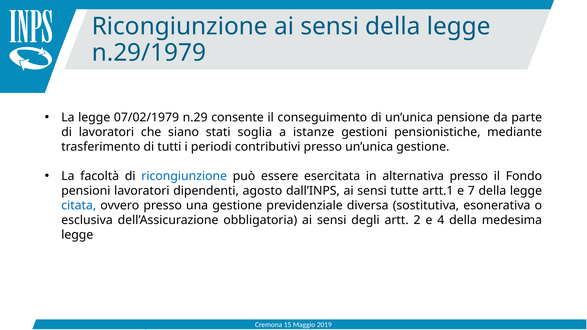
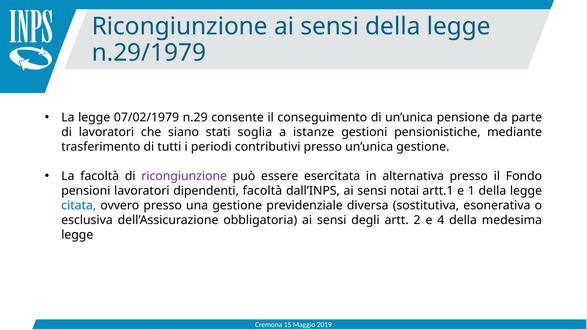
ricongiunzione colour: blue -> purple (184, 176)
dipendenti agosto: agosto -> facoltà (262, 191)
tutte: tutte -> notai (405, 191)
7: 7 -> 1 (471, 191)
